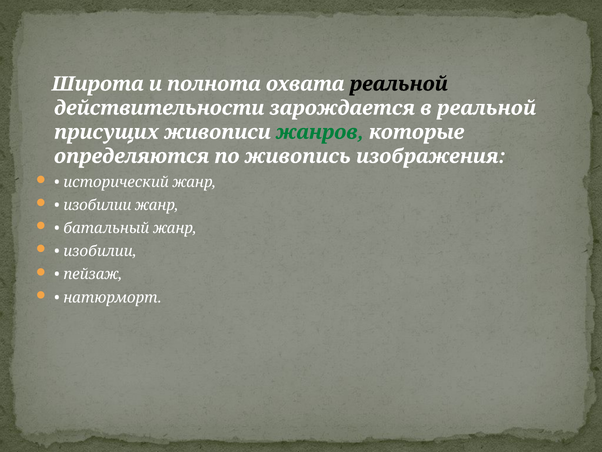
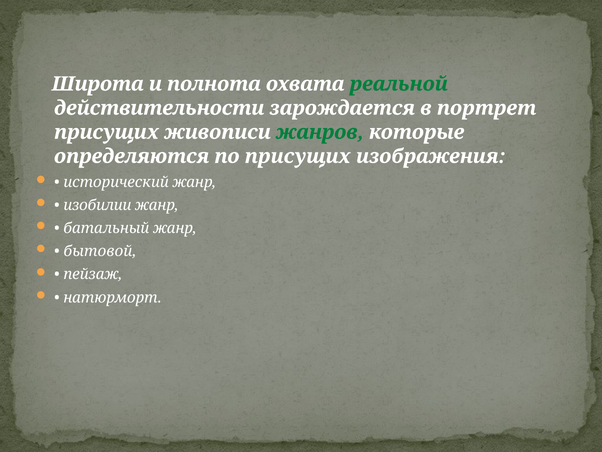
реальной colour: black -> green (399, 84)
в реальной: реальной -> портрет (487, 108)
по живопись: живопись -> присущих (298, 156)
изобилии: изобилии -> бытовой (100, 251)
